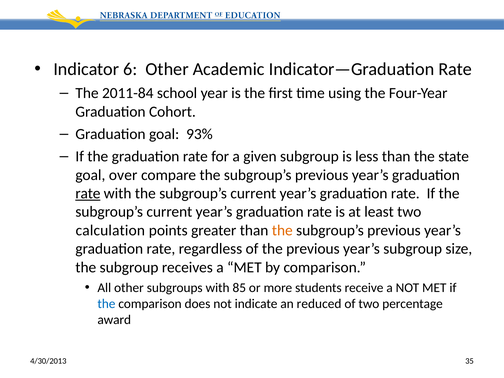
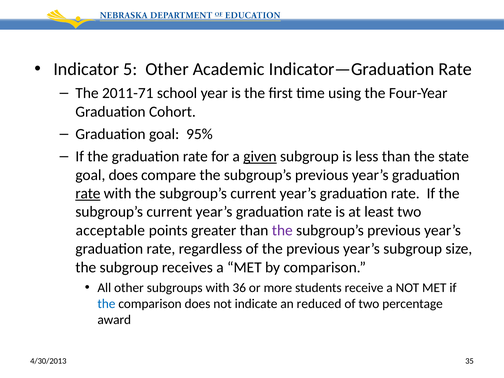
6: 6 -> 5 (130, 69)
2011-84: 2011-84 -> 2011-71 (128, 93)
93%: 93% -> 95% (199, 134)
given underline: none -> present (260, 156)
goal over: over -> does (123, 175)
calculation: calculation -> acceptable (110, 230)
the colour: orange -> purple (282, 230)
85: 85 -> 36 (239, 288)
